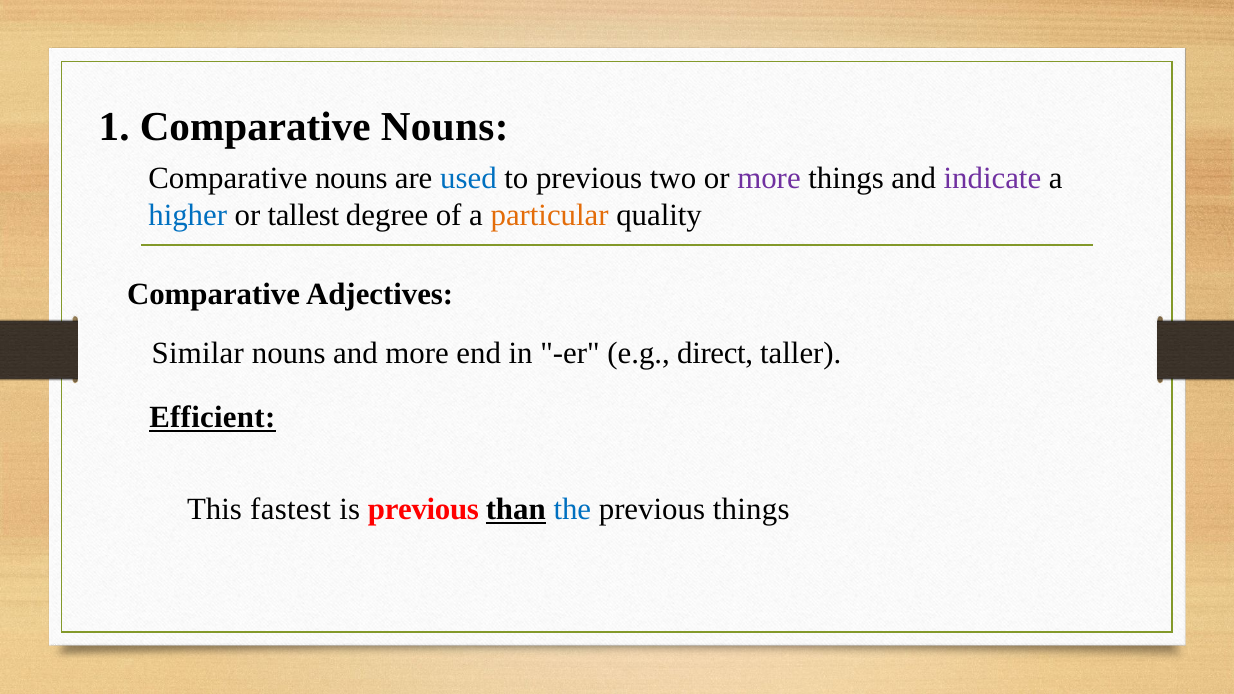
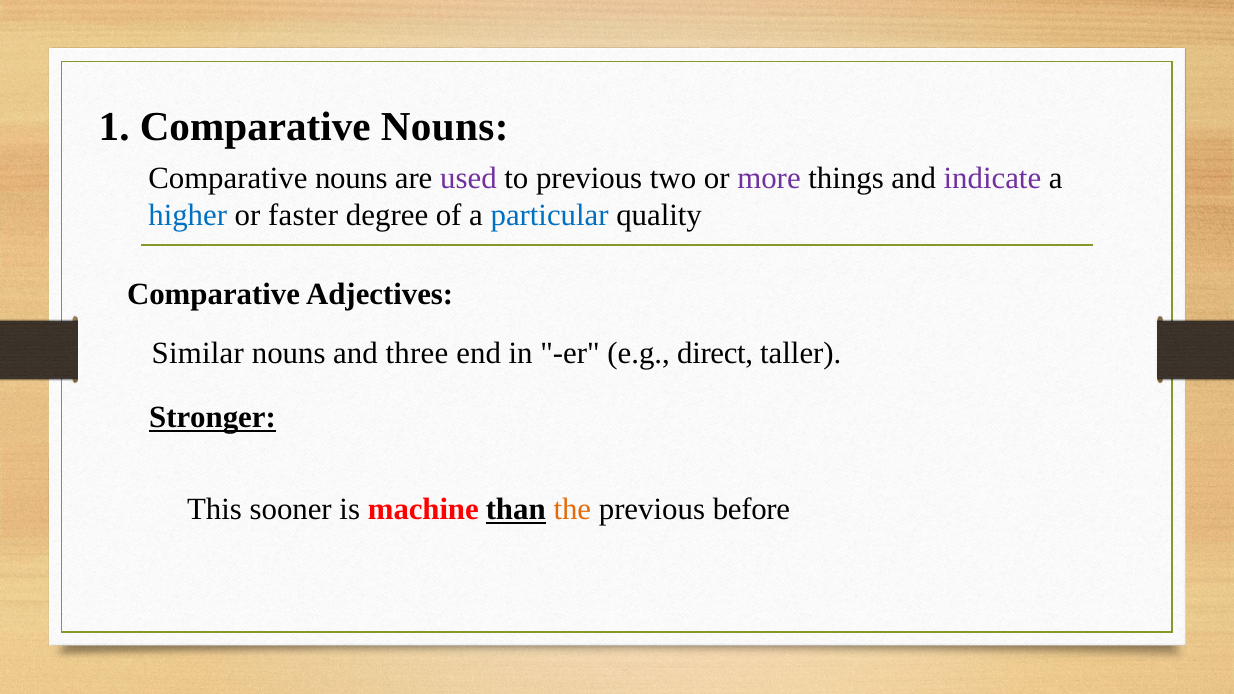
used colour: blue -> purple (468, 179)
tallest: tallest -> faster (303, 216)
particular colour: orange -> blue (550, 216)
and more: more -> three (417, 353)
Efficient: Efficient -> Stronger (212, 418)
fastest: fastest -> sooner (291, 510)
is previous: previous -> machine (423, 510)
the colour: blue -> orange (572, 510)
previous things: things -> before (751, 510)
